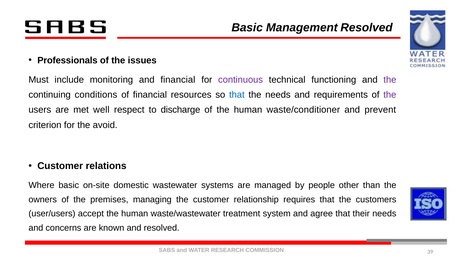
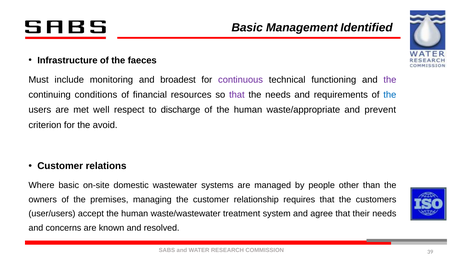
Management Resolved: Resolved -> Identified (367, 28)
Professionals: Professionals -> Infrastructure (67, 60)
issues: issues -> faeces (142, 60)
and financial: financial -> broadest (178, 80)
that colour: blue -> purple (237, 95)
the colour: purple -> blue (390, 95)
waste/conditioner: waste/conditioner -> waste/appropriate (303, 110)
